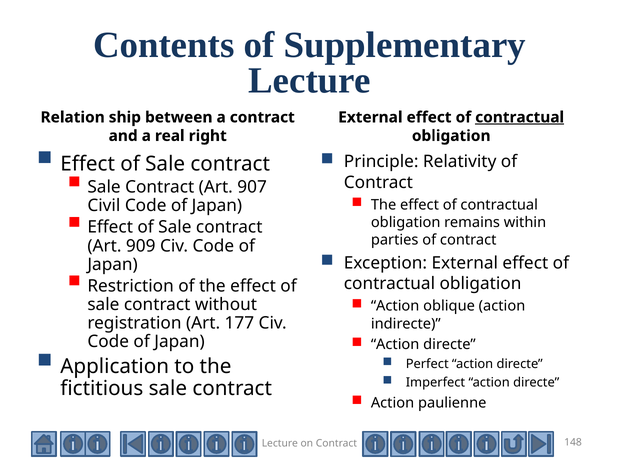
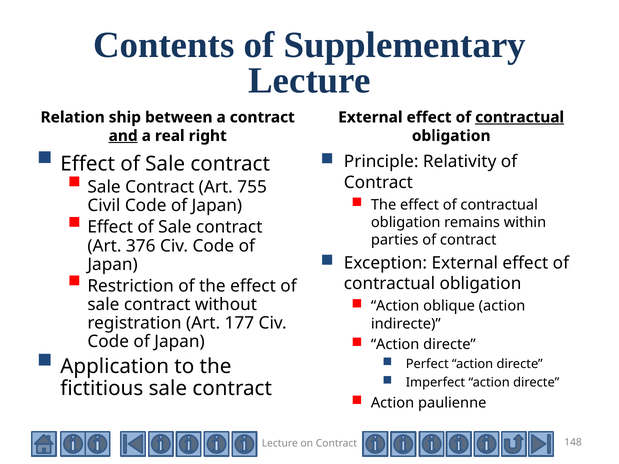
and underline: none -> present (123, 136)
907: 907 -> 755 (252, 187)
909: 909 -> 376 (141, 246)
